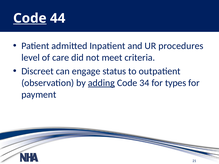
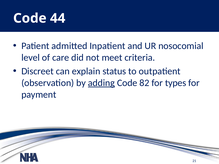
Code underline: present -> none (30, 18)
procedures: procedures -> nosocomial (181, 46)
engage: engage -> explain (86, 71)
34: 34 -> 82 (144, 83)
